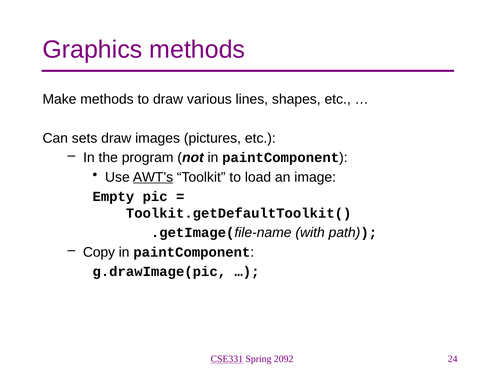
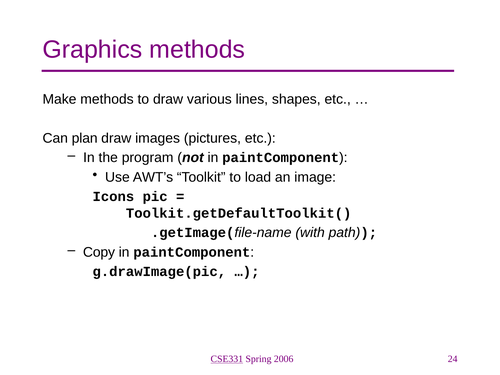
sets: sets -> plan (85, 138)
AWT’s underline: present -> none (153, 177)
Empty: Empty -> Icons (113, 197)
2092: 2092 -> 2006 (284, 359)
